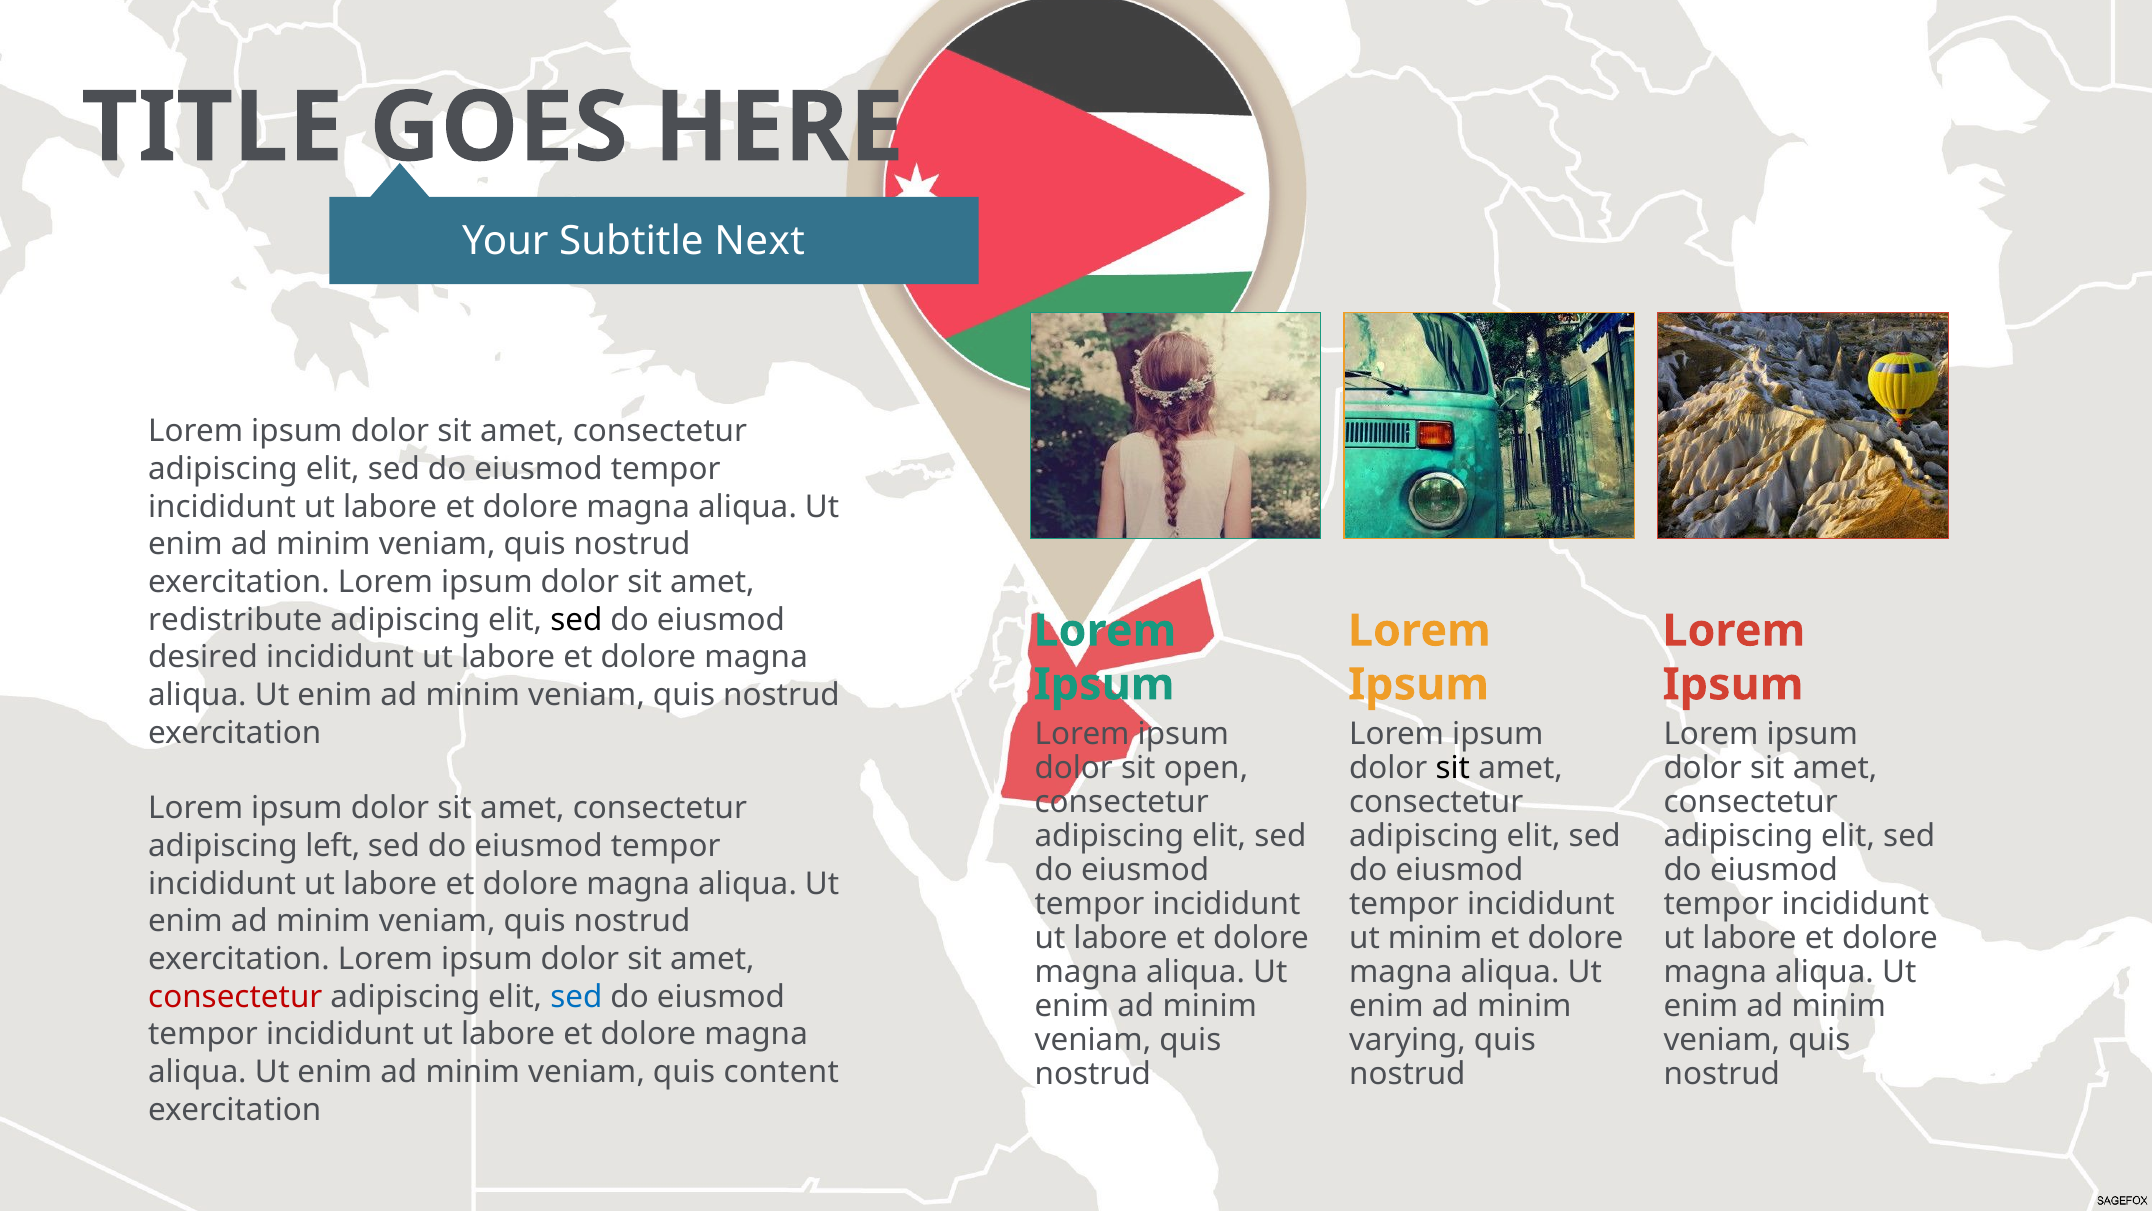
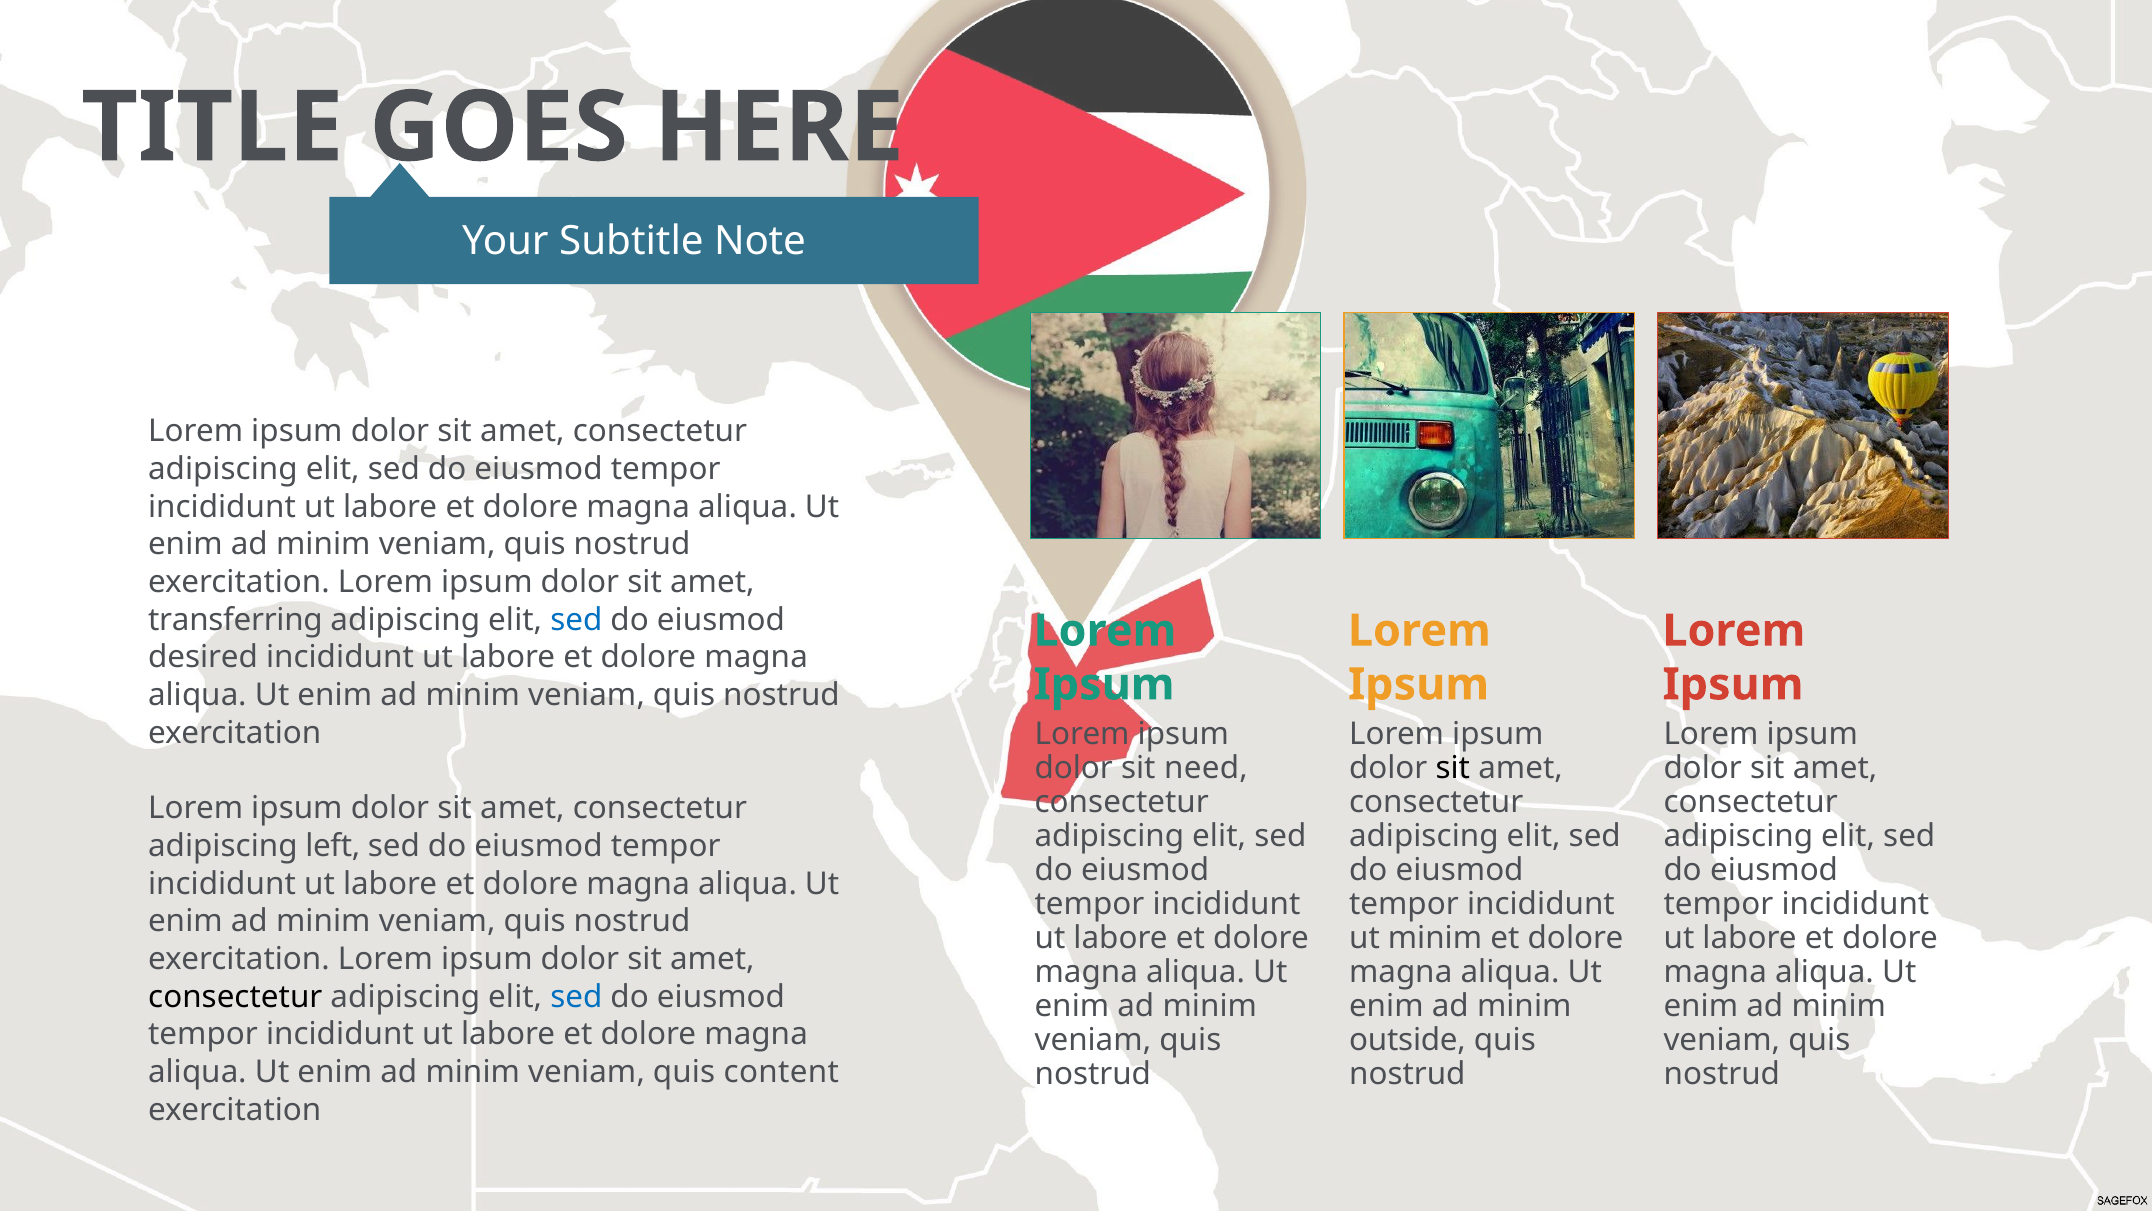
Next: Next -> Note (760, 241)
redistribute: redistribute -> transferring (235, 620)
sed colour: black -> blue (576, 620)
open: open -> need (1206, 768)
consectetur colour: red -> black (235, 996)
varying: varying -> outside (1408, 1040)
